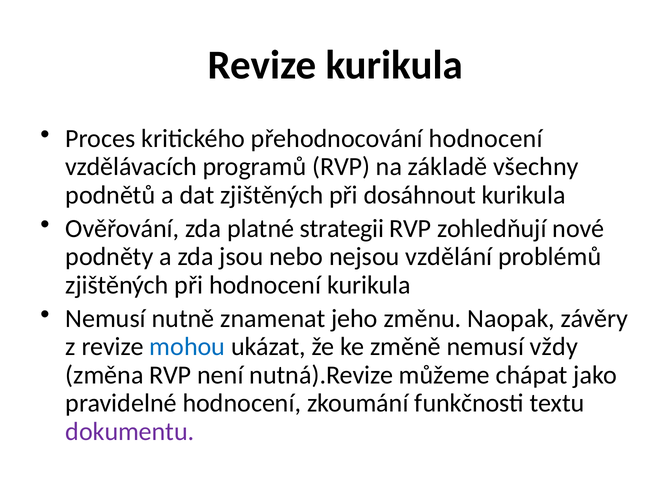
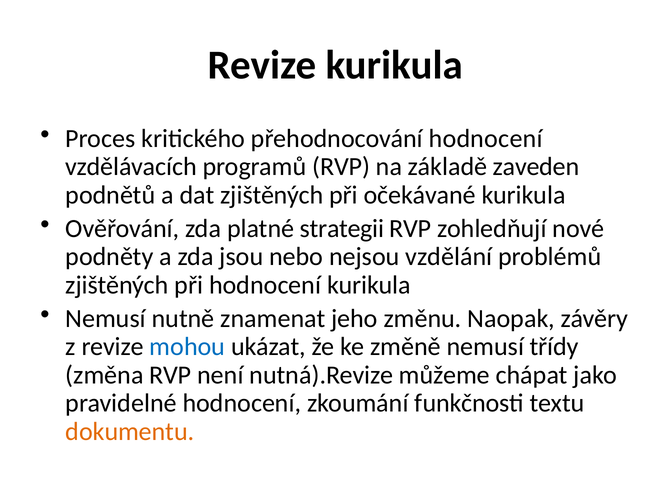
všechny: všechny -> zaveden (536, 166)
dosáhnout: dosáhnout -> očekávané (420, 195)
vždy: vždy -> třídy (554, 346)
dokumentu colour: purple -> orange (130, 431)
